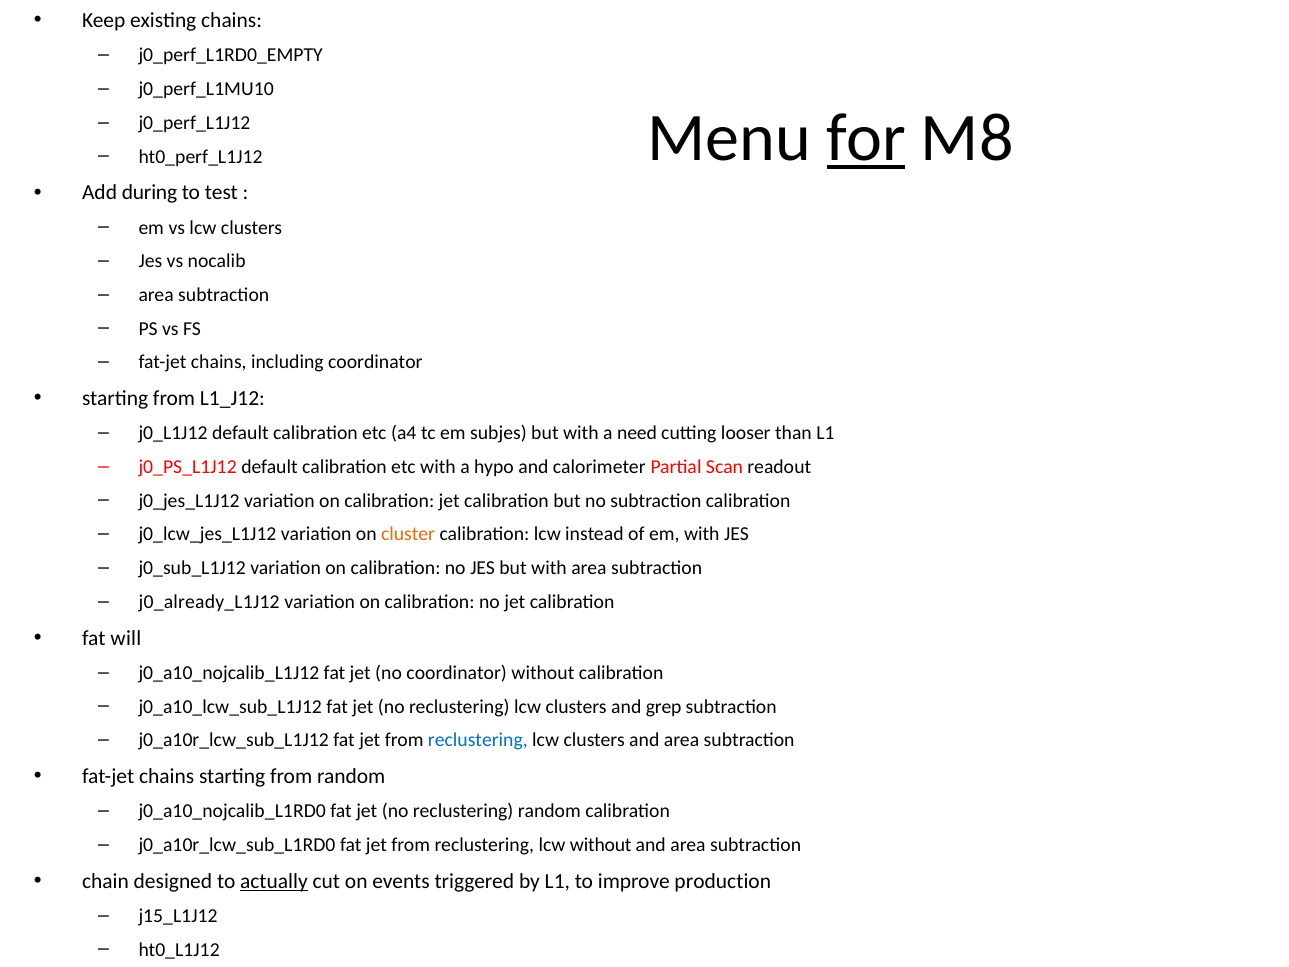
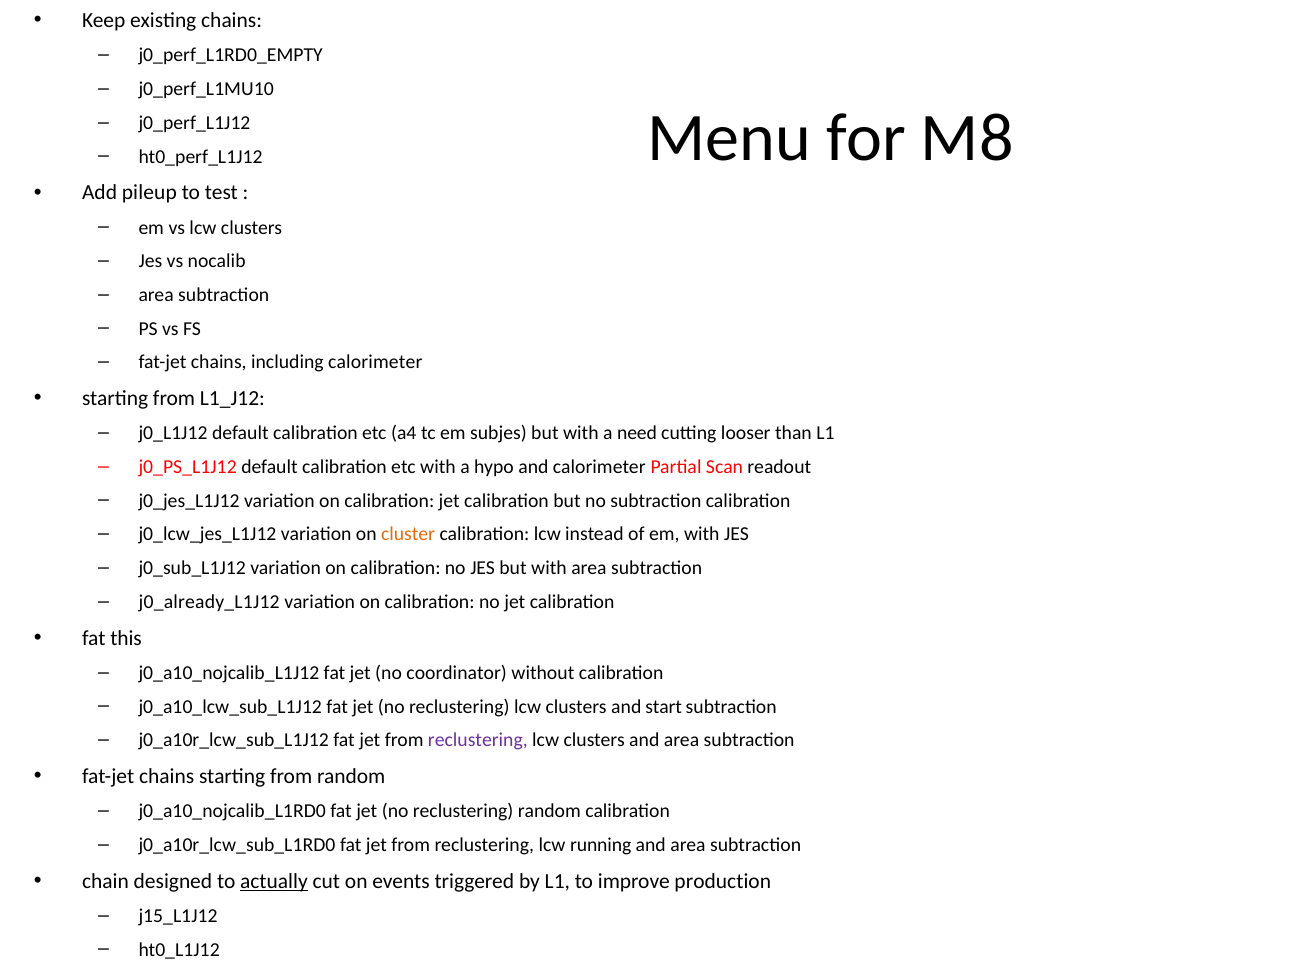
for underline: present -> none (866, 138)
during: during -> pileup (149, 193)
including coordinator: coordinator -> calorimeter (375, 362)
will: will -> this (126, 638)
grep: grep -> start (664, 706)
reclustering colour: blue -> purple (478, 740)
lcw without: without -> running (601, 845)
